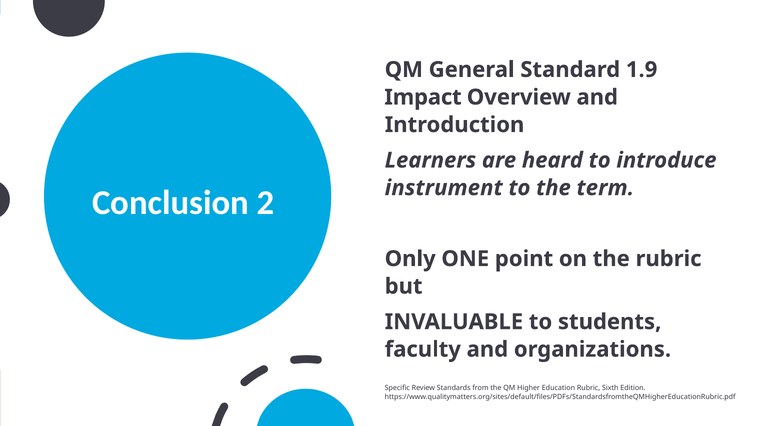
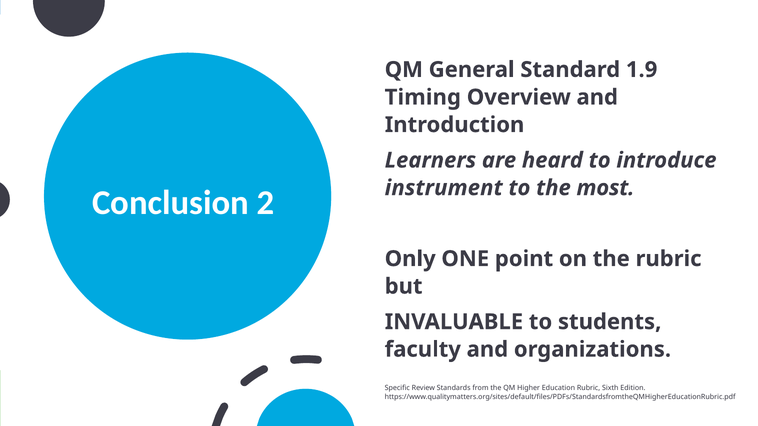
Impact: Impact -> Timing (423, 97)
term: term -> most (605, 188)
